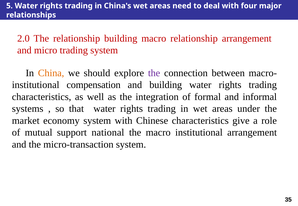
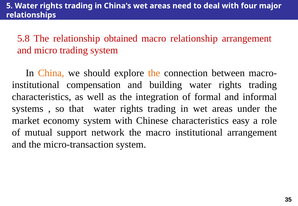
2.0: 2.0 -> 5.8 (23, 38)
relationship building: building -> obtained (121, 38)
the colour: purple -> orange (154, 73)
give: give -> easy (241, 121)
national: national -> network (108, 133)
